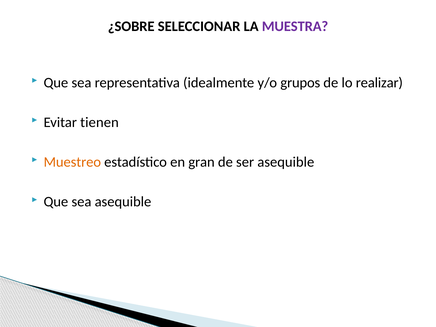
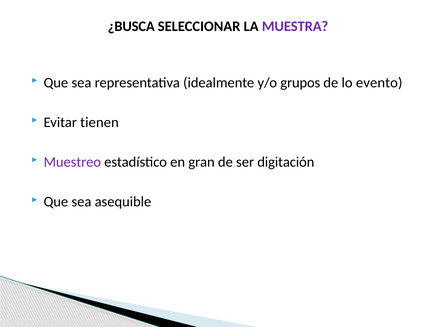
¿SOBRE: ¿SOBRE -> ¿BUSCA (131, 26)
realizar: realizar -> evento (379, 83)
Muestreo colour: orange -> purple (72, 162)
ser asequible: asequible -> digitación (286, 162)
